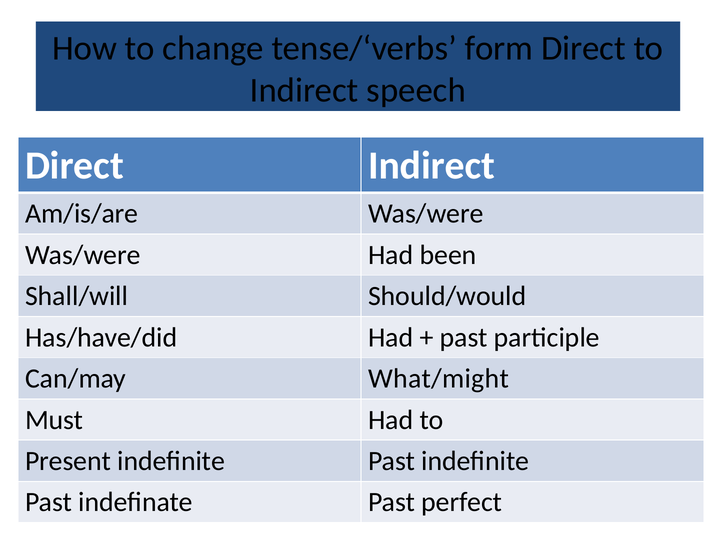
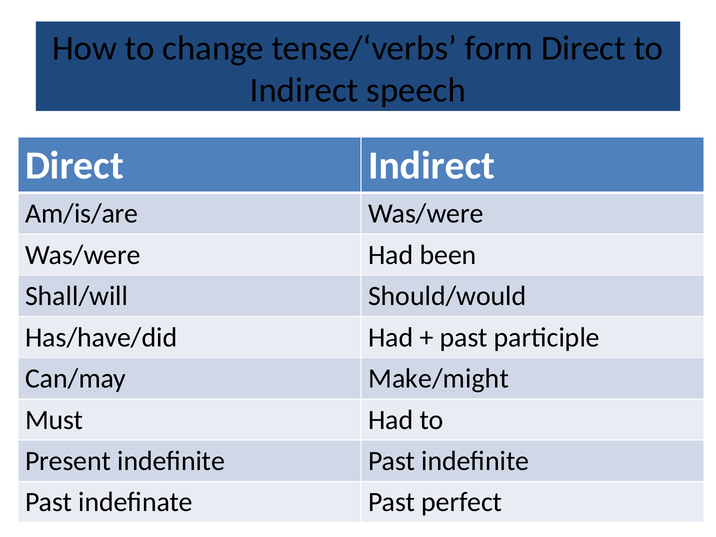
What/might: What/might -> Make/might (439, 379)
